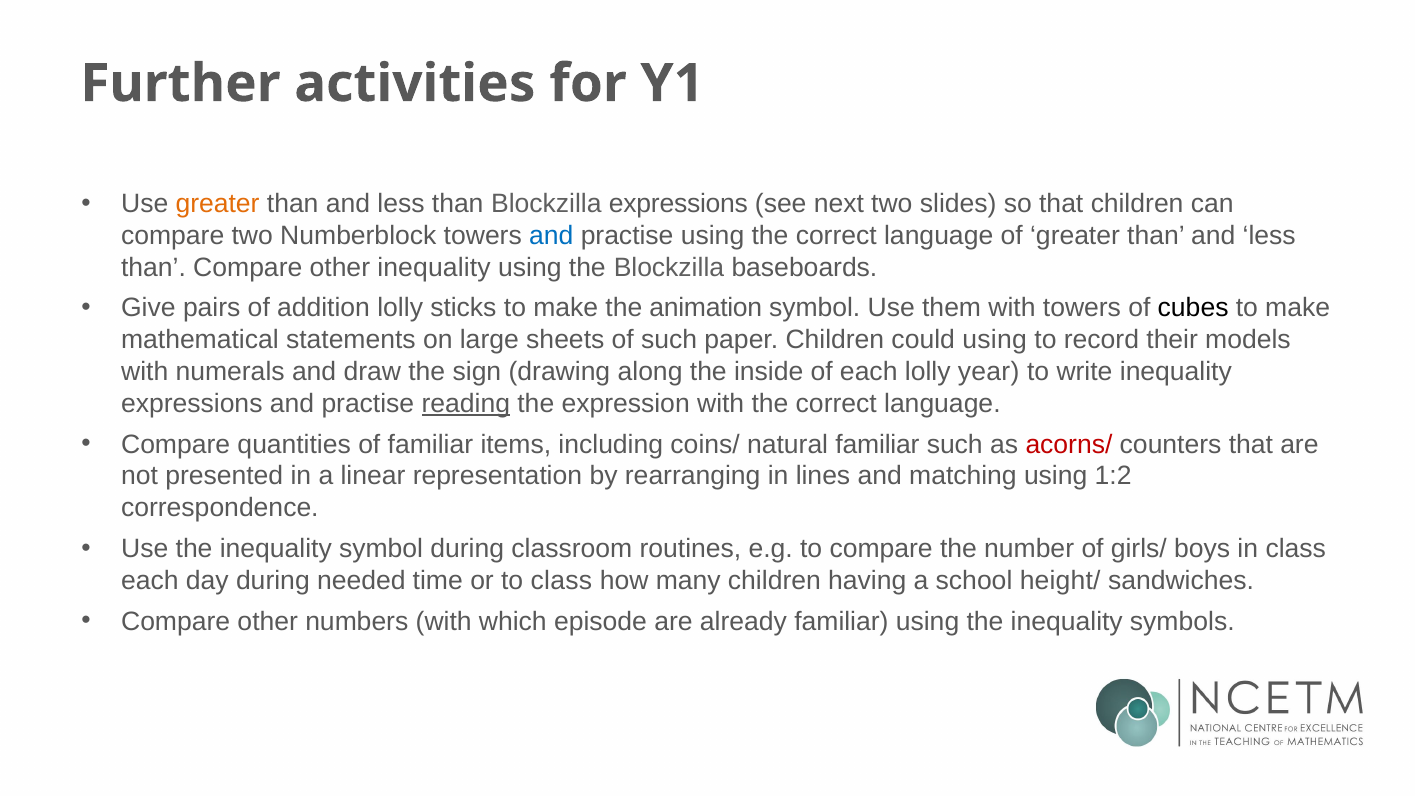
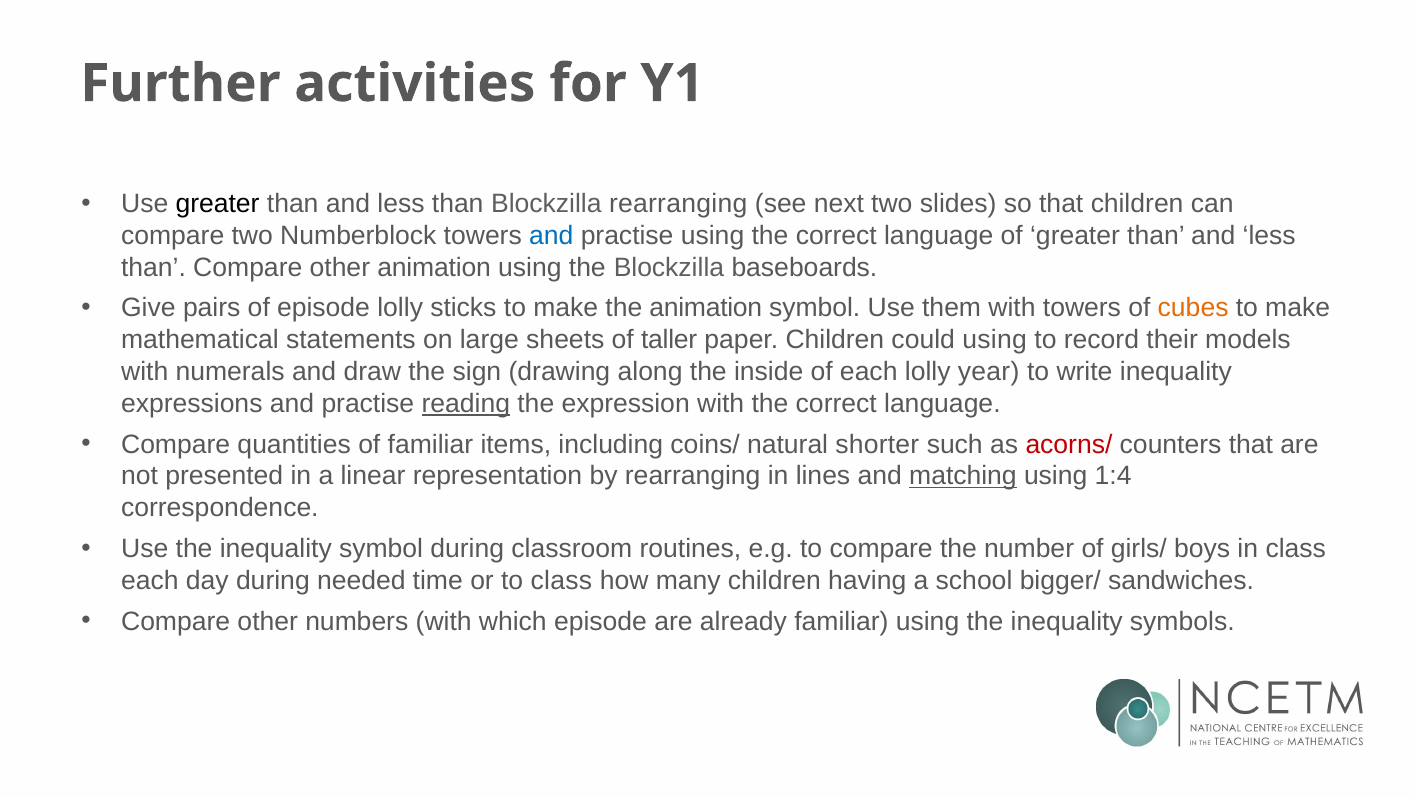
greater colour: orange -> black (218, 204)
Blockzilla expressions: expressions -> rearranging (678, 204)
other inequality: inequality -> animation (434, 267)
of addition: addition -> episode (324, 308)
cubes colour: black -> orange (1193, 308)
of such: such -> taller (669, 340)
natural familiar: familiar -> shorter (877, 444)
matching underline: none -> present (963, 476)
1:2: 1:2 -> 1:4 (1113, 476)
height/: height/ -> bigger/ (1060, 581)
